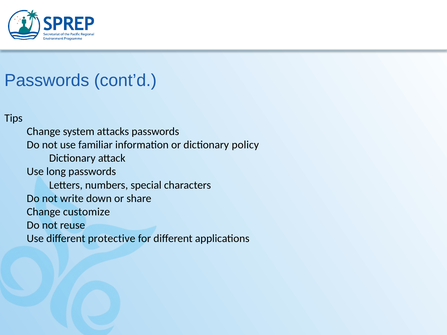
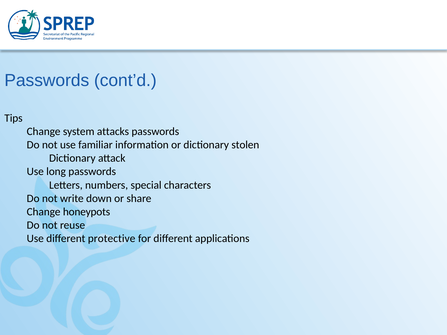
policy: policy -> stolen (245, 145)
customize: customize -> honeypots (87, 212)
